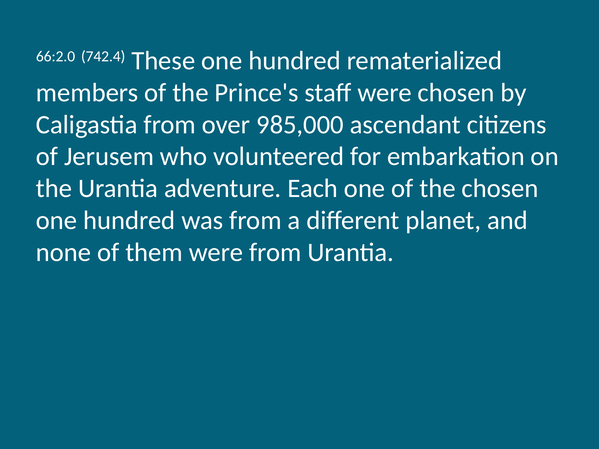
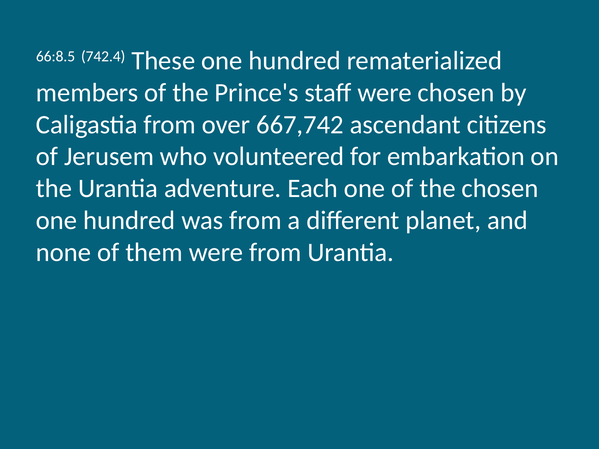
66:2.0: 66:2.0 -> 66:8.5 (56, 56)
985,000: 985,000 -> 667,742 (300, 125)
